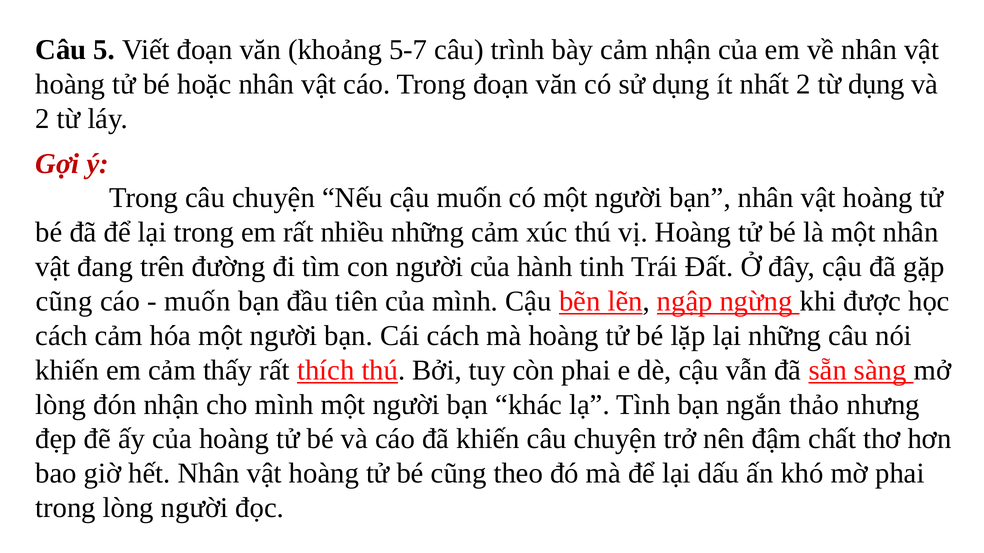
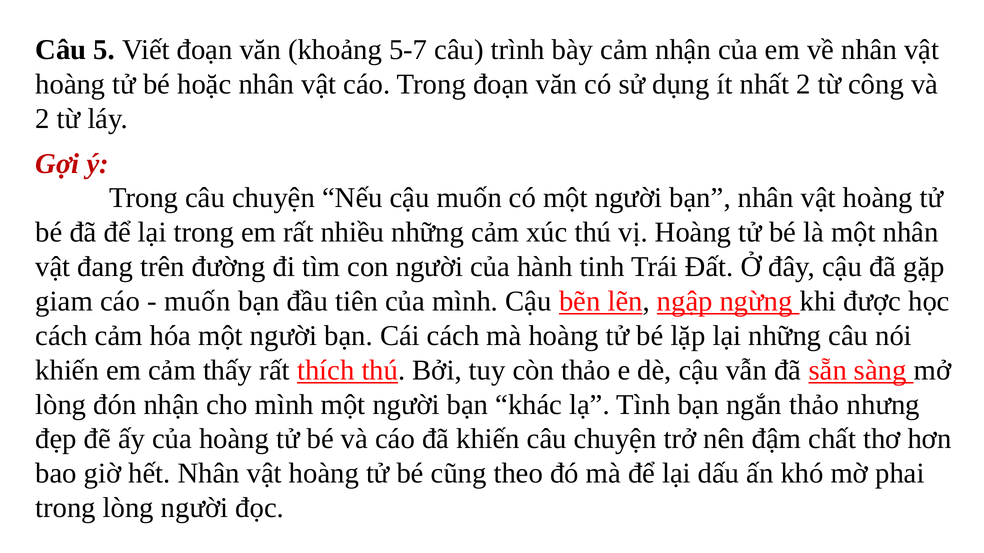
từ dụng: dụng -> công (876, 84)
cũng: cũng -> giam (64, 302)
còn phai: phai -> thảo (586, 371)
